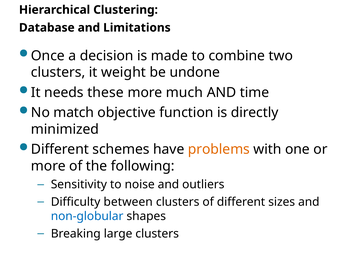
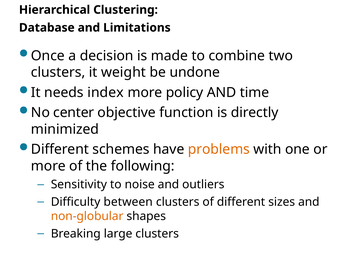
these: these -> index (105, 92)
much: much -> policy (185, 92)
match: match -> center (74, 112)
non-globular colour: blue -> orange (87, 216)
